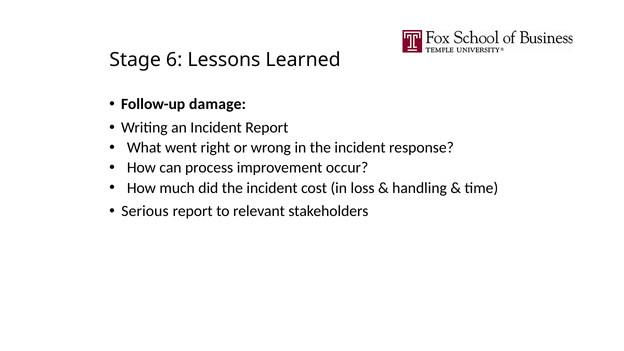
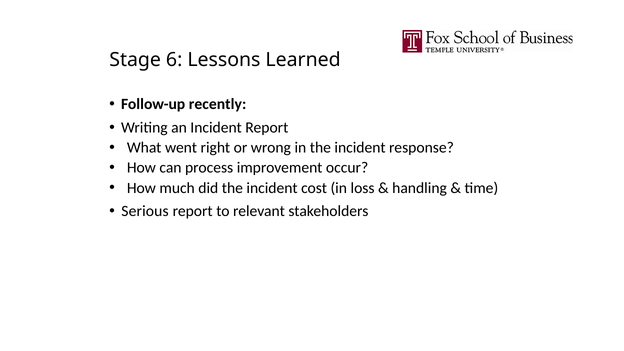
damage: damage -> recently (218, 104)
